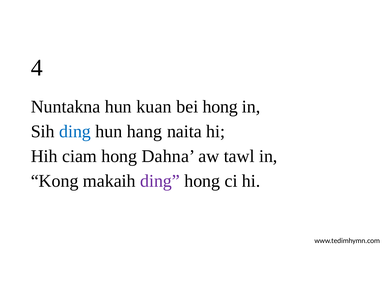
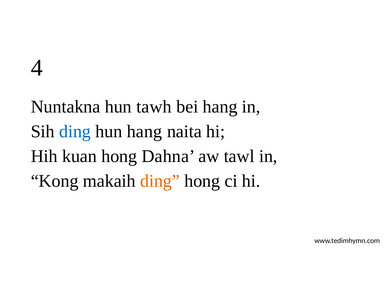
kuan: kuan -> tawh (154, 107)
bei hong: hong -> hang (220, 107)
ciam: ciam -> kuan (79, 156)
ding colour: purple -> orange (160, 181)
